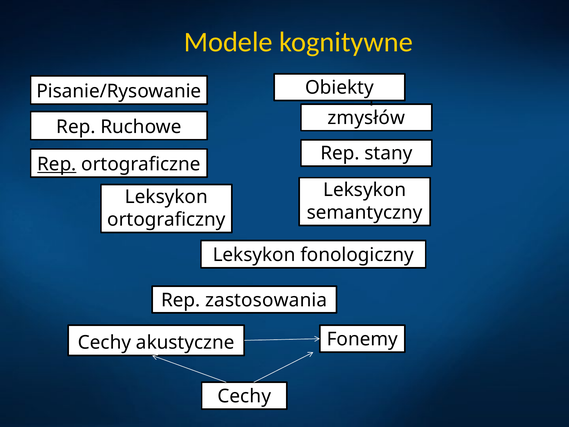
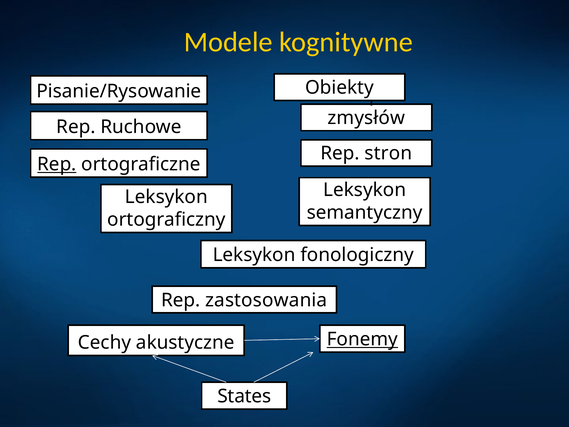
stany: stany -> stron (388, 153)
Fonemy underline: none -> present (362, 339)
Cechy: Cechy -> States (244, 396)
